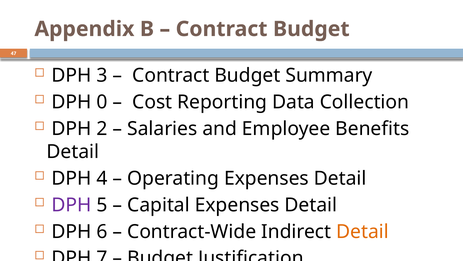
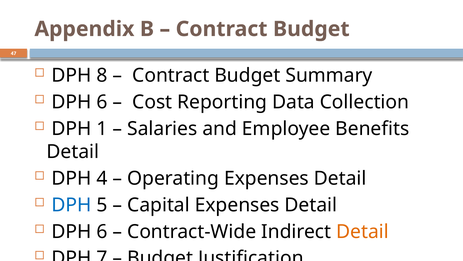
3: 3 -> 8 (102, 75)
0: 0 -> 6 (102, 102)
2: 2 -> 1 (102, 128)
DPH colour: purple -> blue (72, 205)
